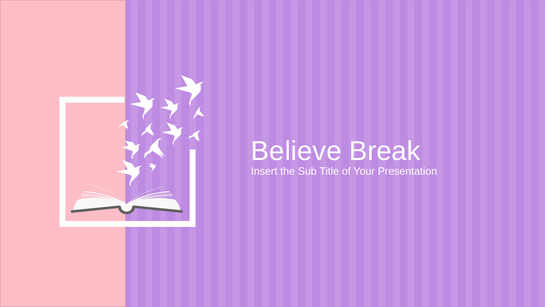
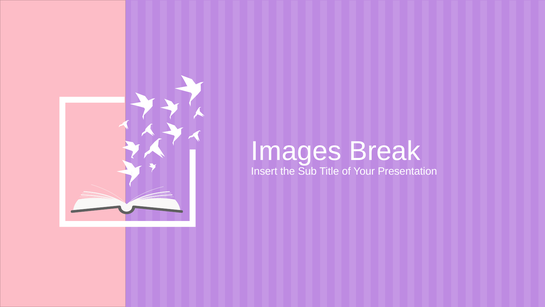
Believe: Believe -> Images (296, 151)
